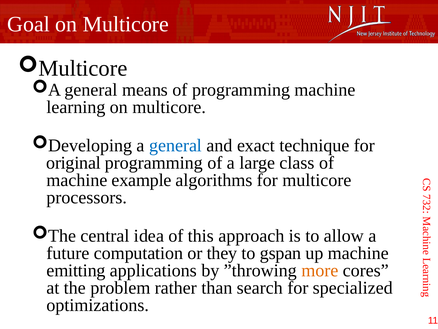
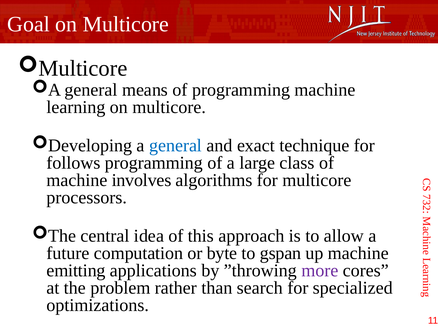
original: original -> follows (73, 163)
example: example -> involves (142, 180)
they: they -> byte (222, 253)
more colour: orange -> purple (320, 270)
